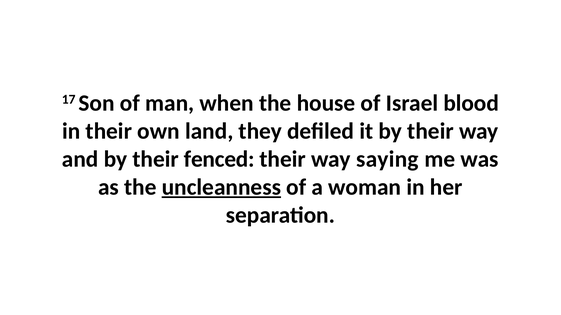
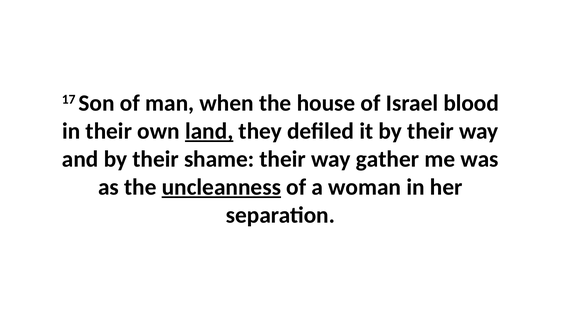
land underline: none -> present (209, 131)
fenced: fenced -> shame (219, 159)
saying: saying -> gather (388, 159)
